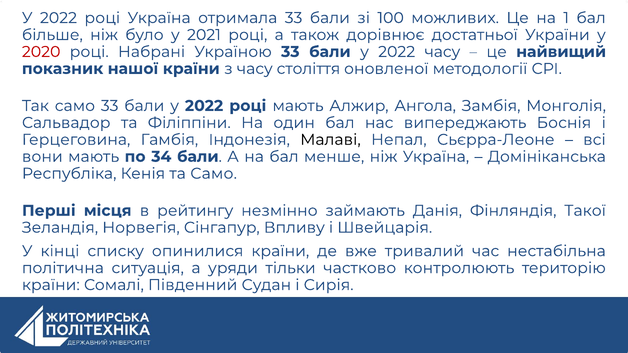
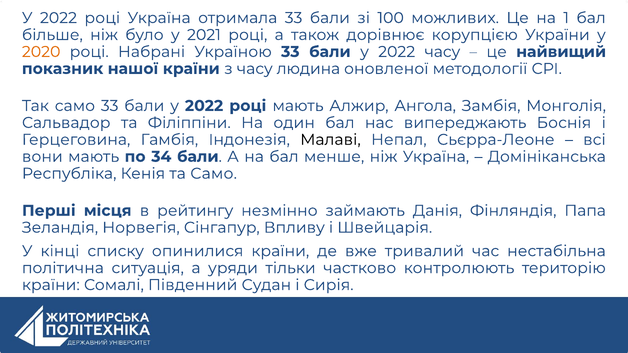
достатньої: достатньої -> корупцією (475, 35)
2020 colour: red -> orange (41, 52)
століття: століття -> людина (308, 69)
Такої: Такої -> Папа (585, 211)
